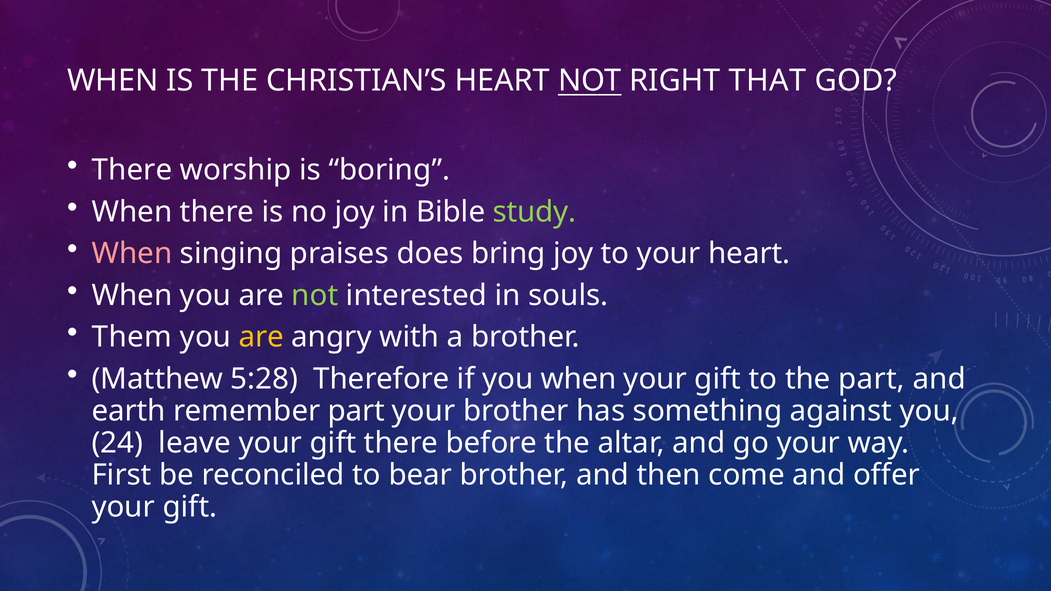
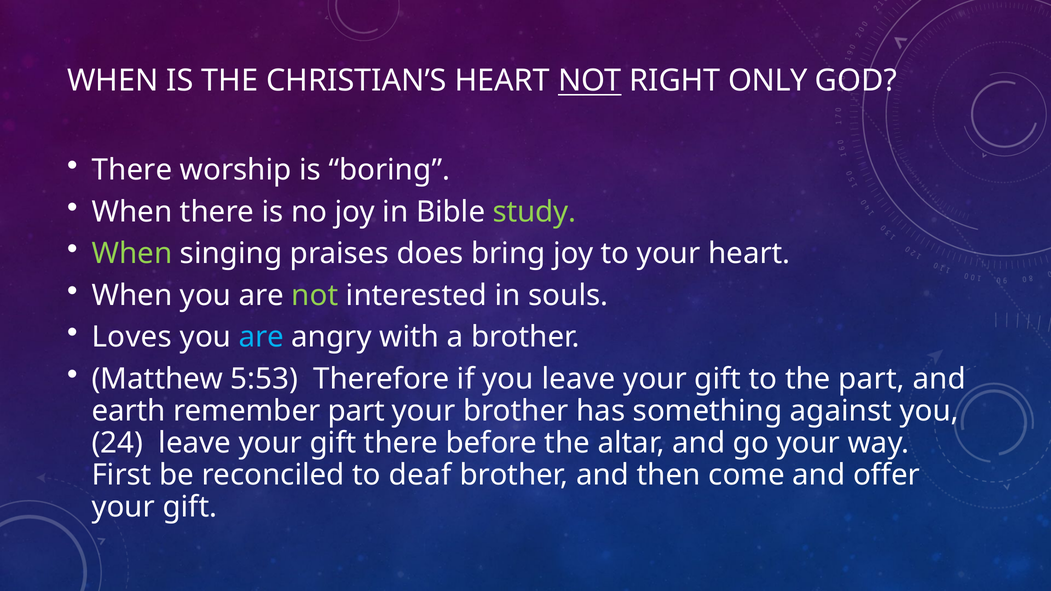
THAT: THAT -> ONLY (768, 81)
When colour: pink -> light green (132, 254)
Them: Them -> Loves (132, 337)
are colour: yellow -> light blue (261, 337)
5:28: 5:28 -> 5:53 (264, 379)
you when: when -> leave (578, 379)
bear: bear -> deaf (420, 475)
